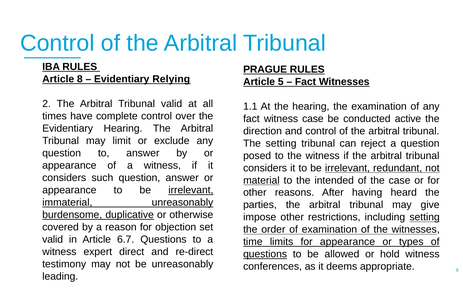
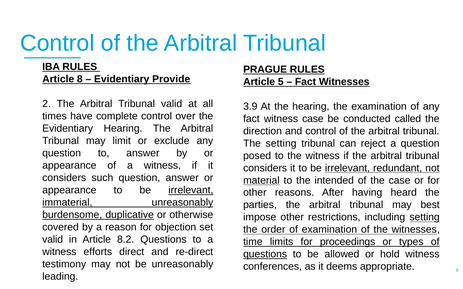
Relying: Relying -> Provide (171, 79)
1.1: 1.1 -> 3.9 (250, 106)
active: active -> called (408, 119)
give: give -> best (430, 205)
6.7: 6.7 -> 8.2 (126, 240)
for appearance: appearance -> proceedings (348, 242)
expert: expert -> efforts (98, 252)
